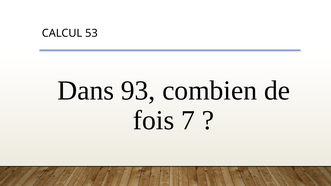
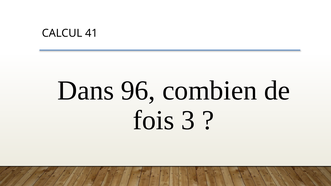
53: 53 -> 41 (91, 33)
93: 93 -> 96 (138, 91)
7: 7 -> 3 (188, 120)
